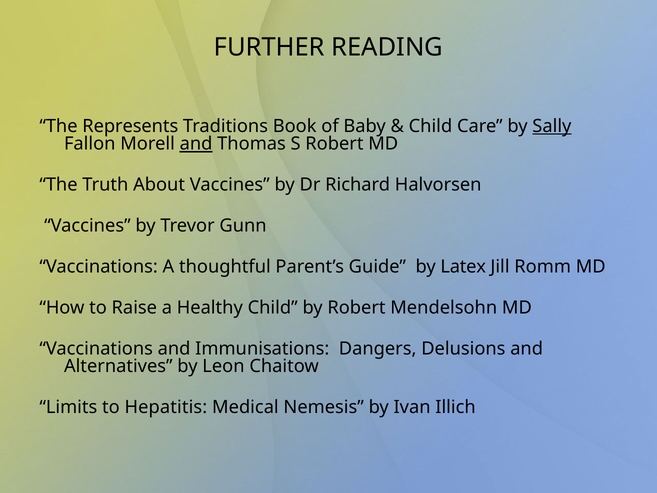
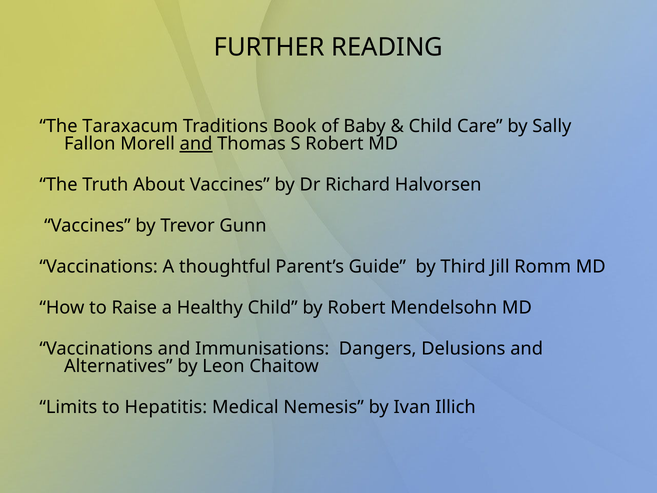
Represents: Represents -> Taraxacum (130, 126)
Sally underline: present -> none (552, 126)
Latex: Latex -> Third (463, 267)
